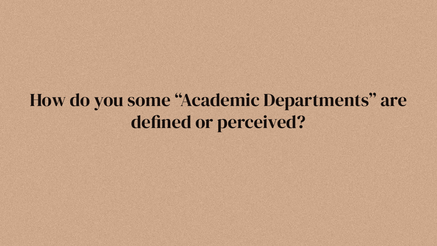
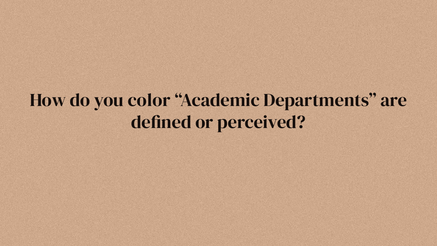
some: some -> color (149, 100)
